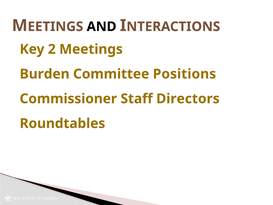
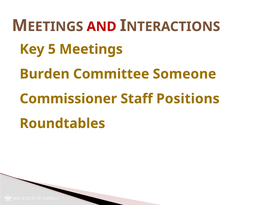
AND colour: black -> red (102, 27)
2: 2 -> 5 (52, 49)
Positions: Positions -> Someone (184, 74)
Directors: Directors -> Positions (188, 99)
